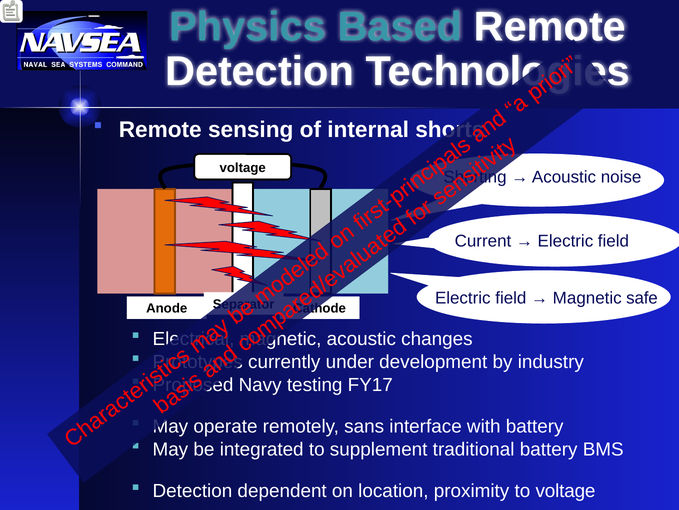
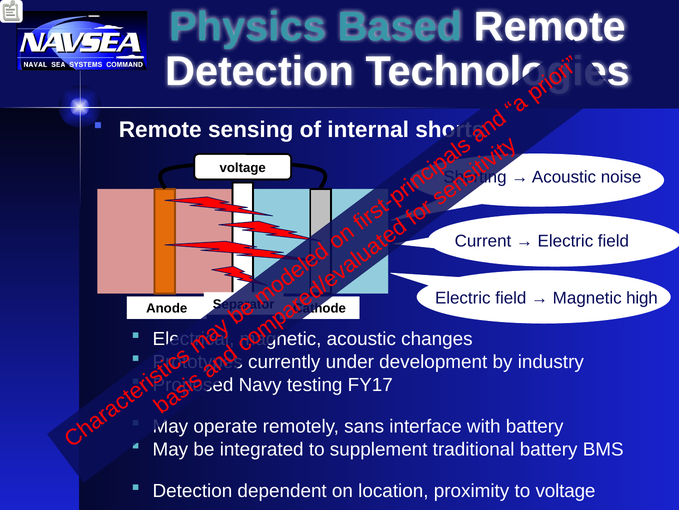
safe: safe -> high (642, 297)
